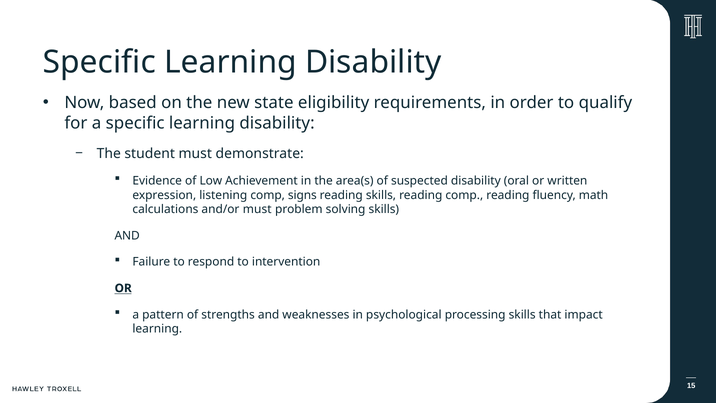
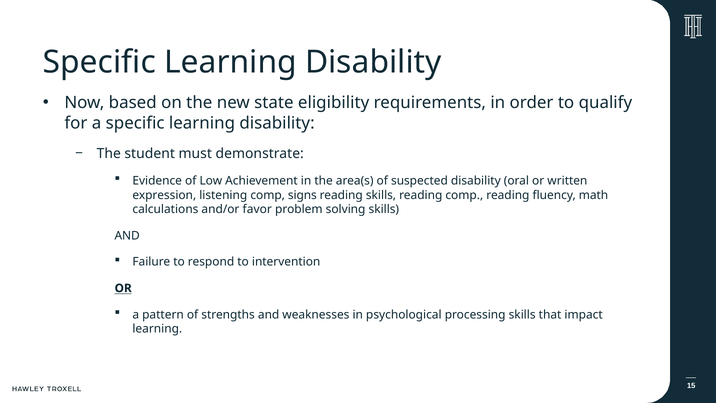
and/or must: must -> favor (257, 209)
